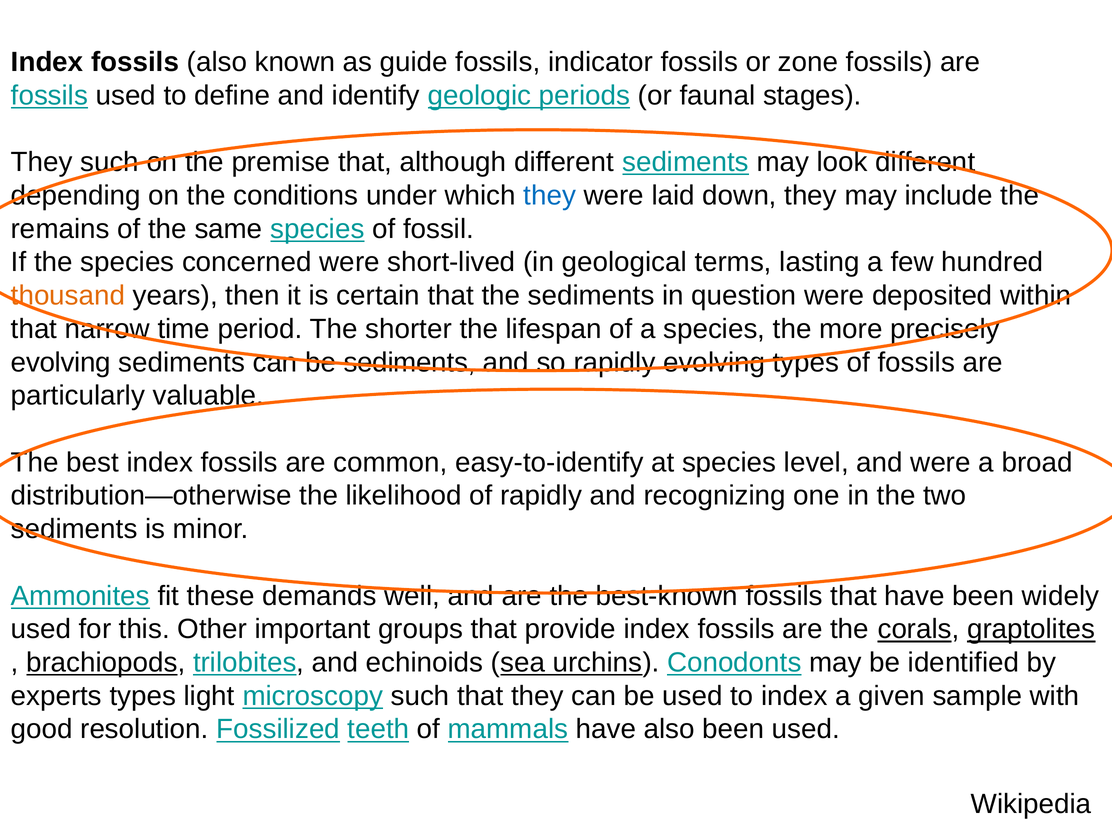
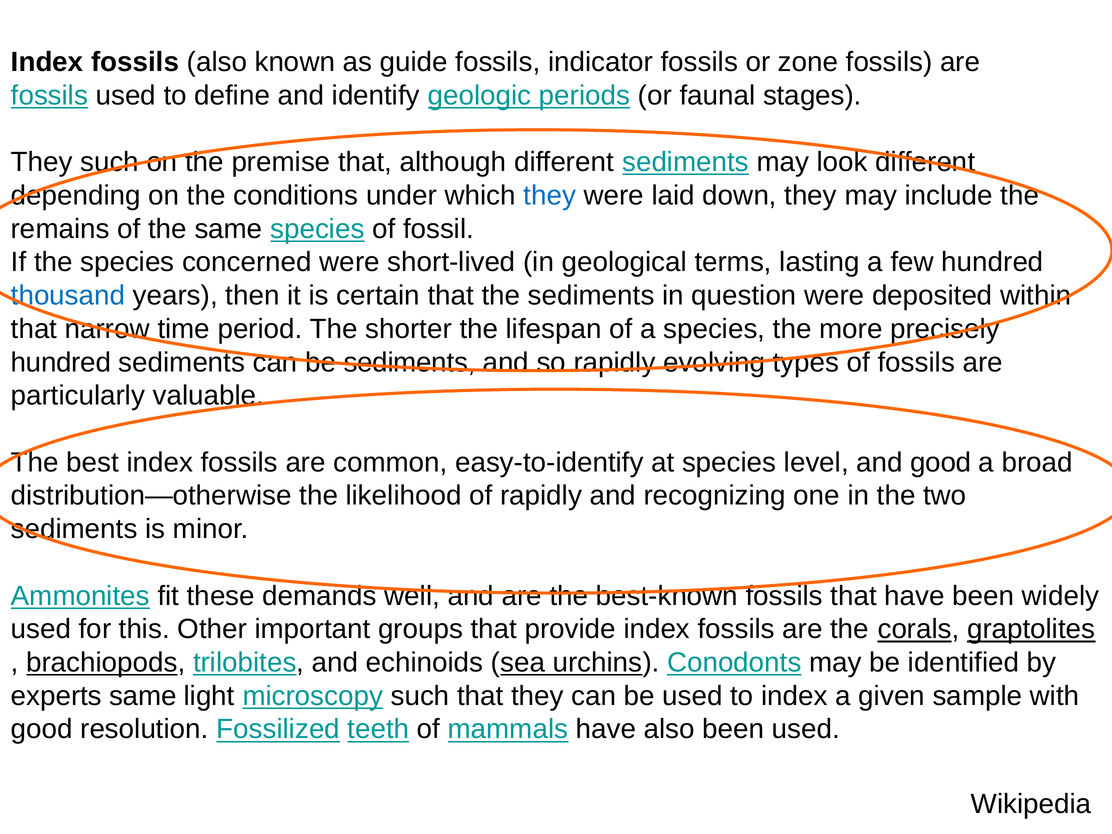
thousand colour: orange -> blue (68, 296)
evolving: evolving -> hundred (61, 362)
and were: were -> good (941, 462)
experts types: types -> same (143, 696)
